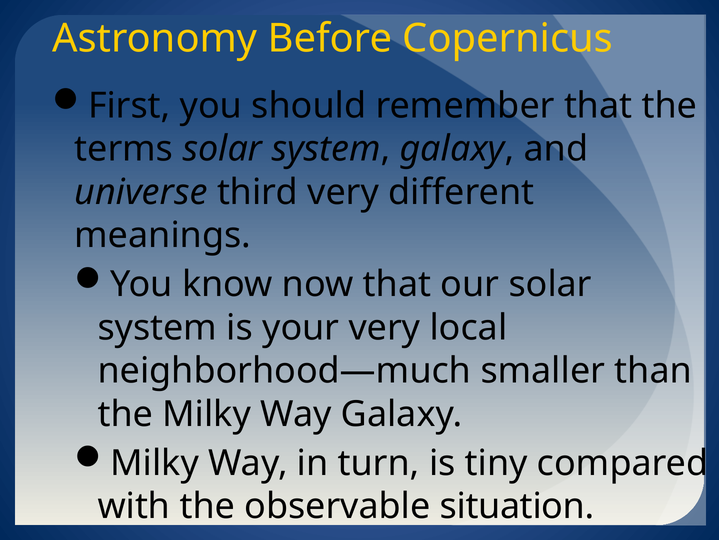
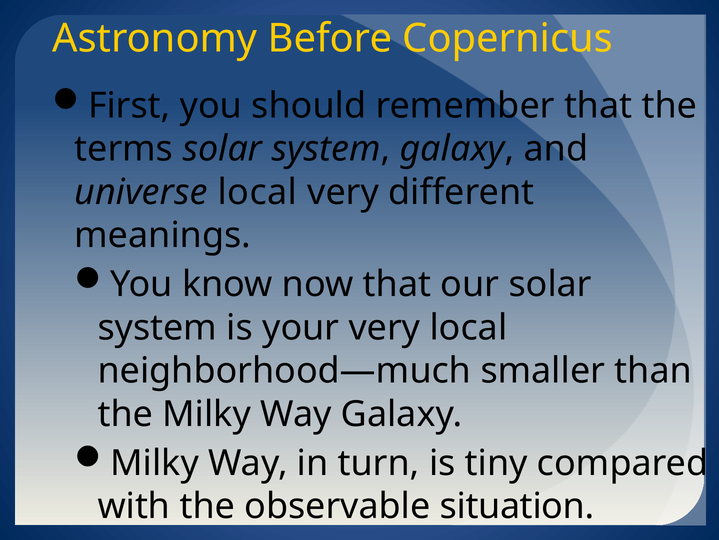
universe third: third -> local (257, 192)
